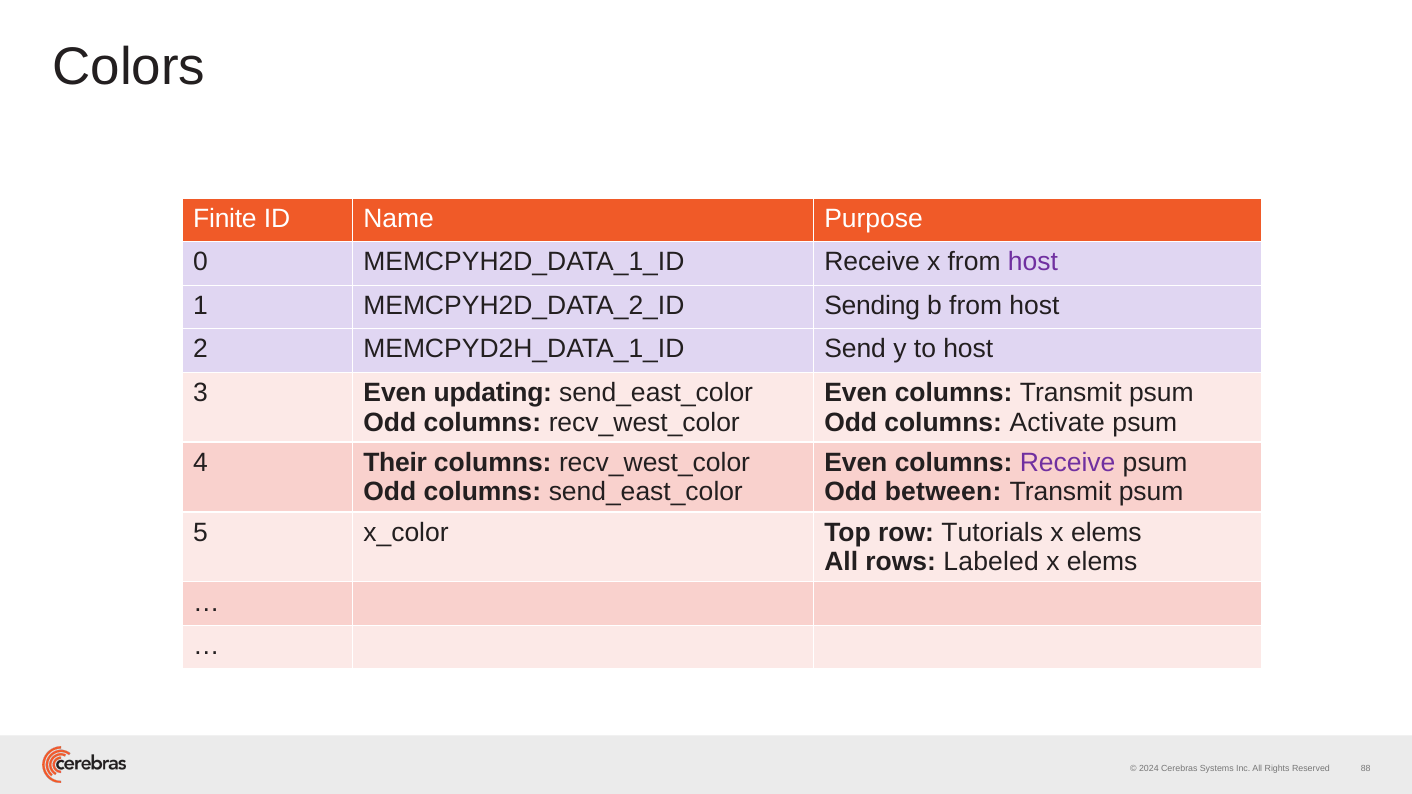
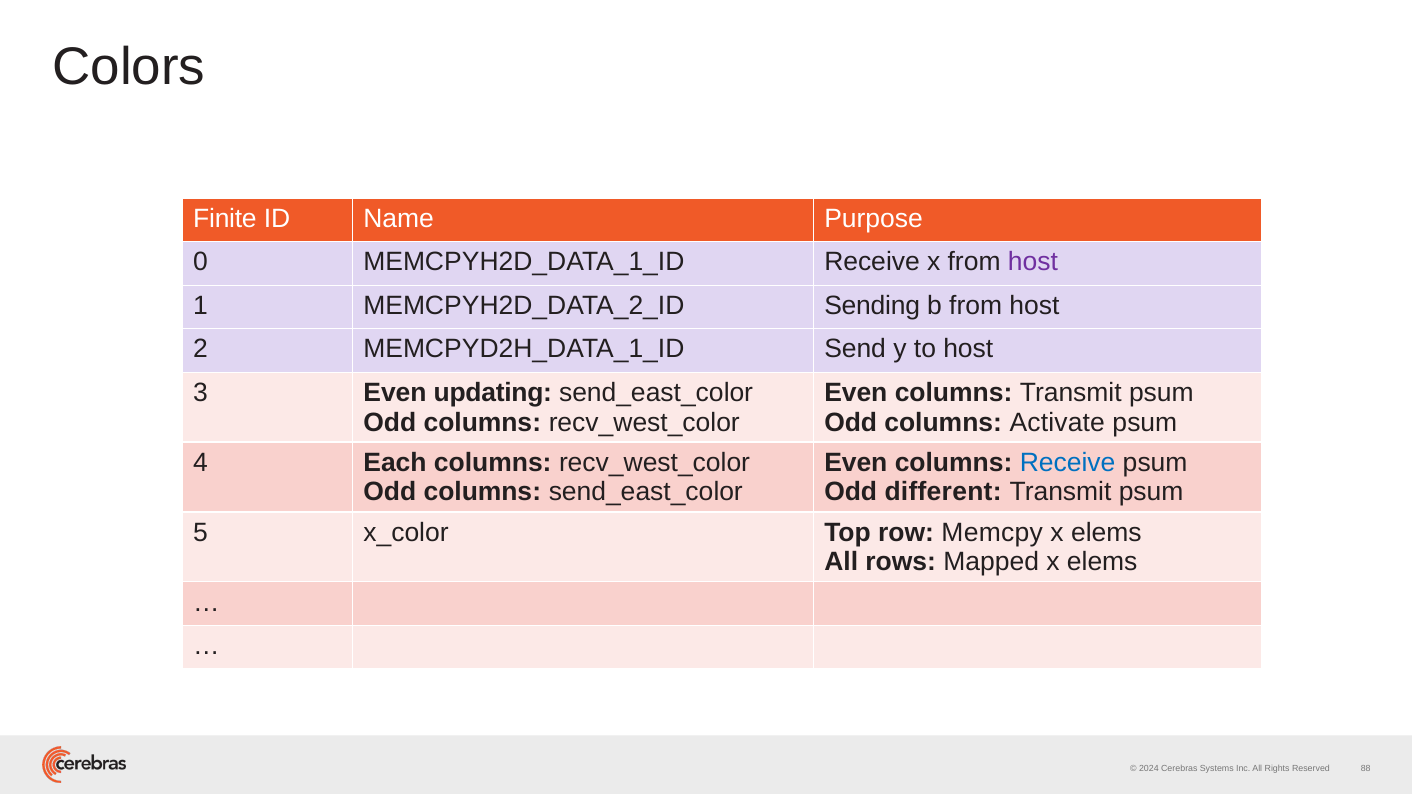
Their: Their -> Each (395, 463)
Receive colour: purple -> blue (1068, 463)
between: between -> different (943, 492)
Tutorials: Tutorials -> Memcpy (992, 533)
Labeled: Labeled -> Mapped (991, 562)
